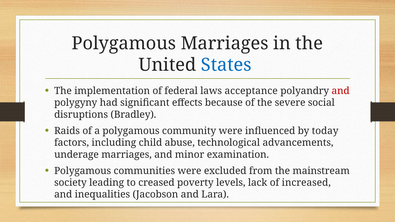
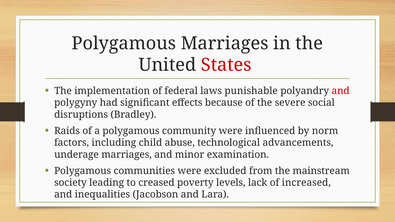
States colour: blue -> red (226, 65)
acceptance: acceptance -> punishable (251, 91)
today: today -> norm (325, 131)
